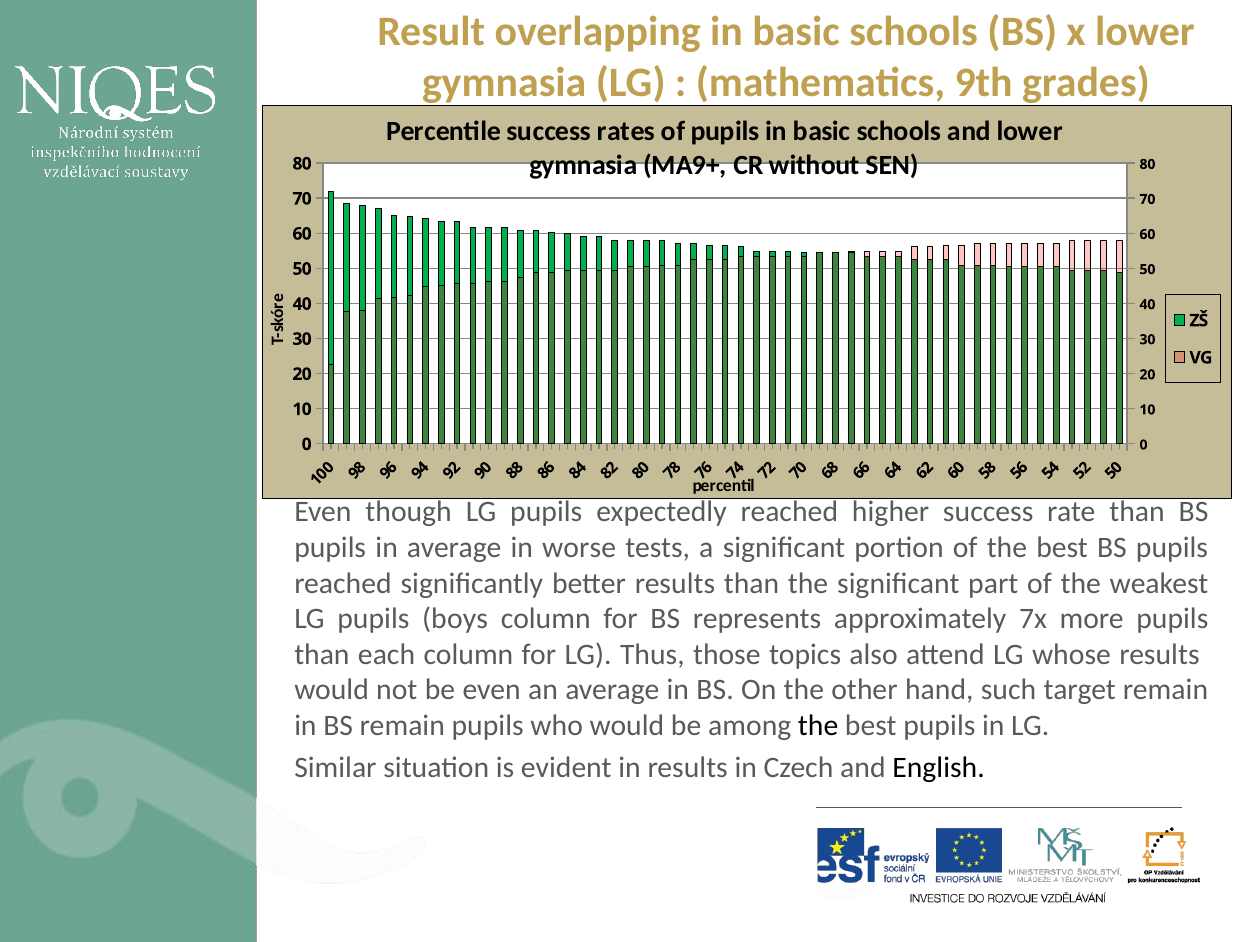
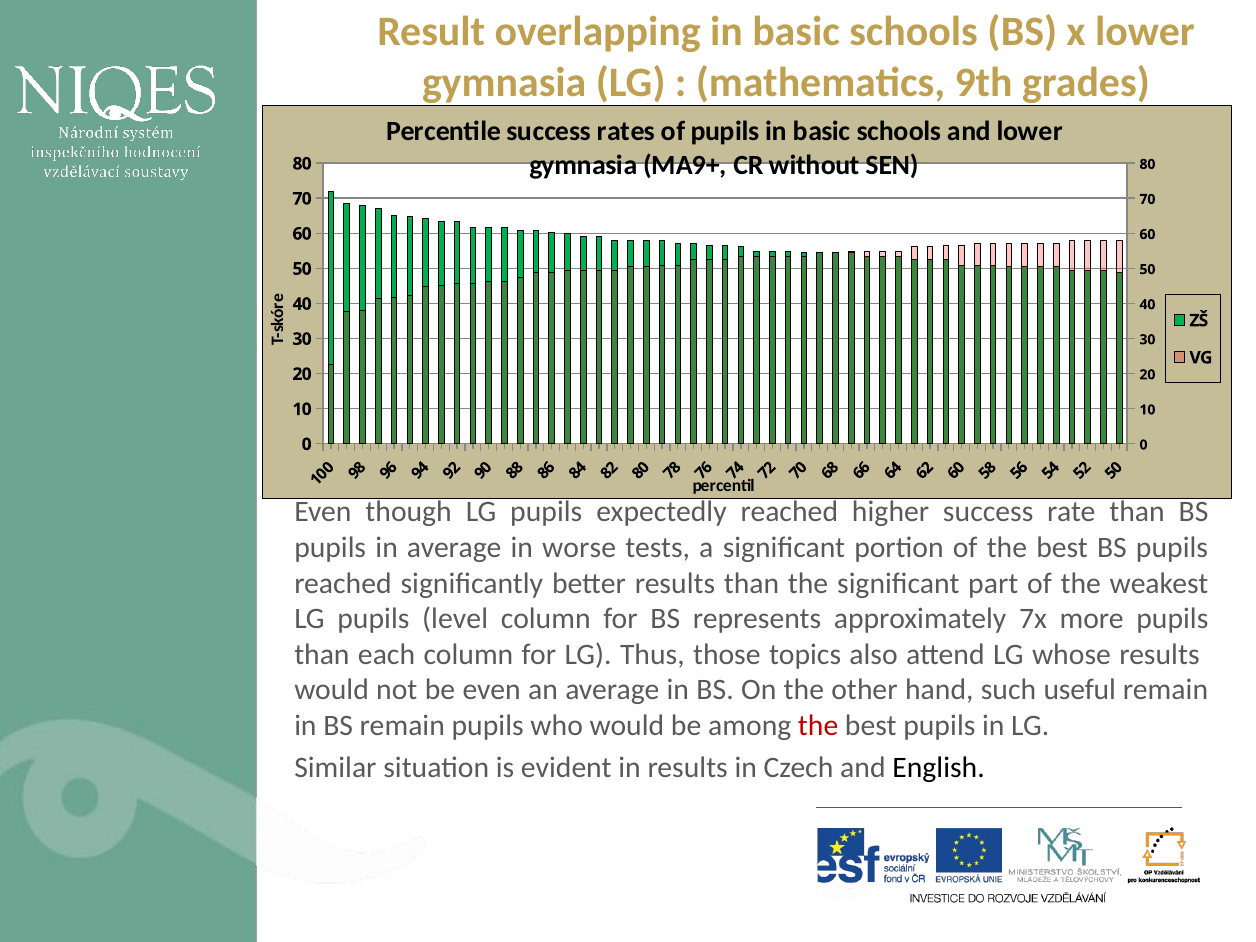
boys: boys -> level (455, 619)
target: target -> useful (1080, 690)
the colour: black -> red (818, 726)
